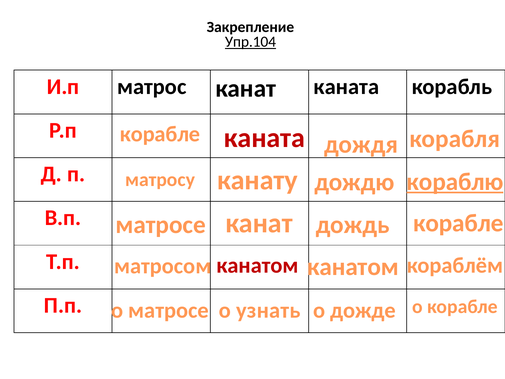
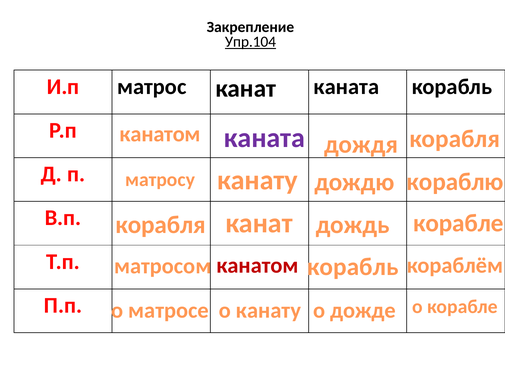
корабле: корабле -> канатом (160, 134)
каната colour: red -> purple (264, 138)
кораблю underline: present -> none (455, 182)
матросе: матросе -> корабля (161, 225)
канатом: канатом -> корабль (353, 267)
о узнать: узнать -> канату (268, 310)
